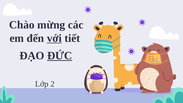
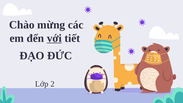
ĐỨC underline: present -> none (60, 56)
